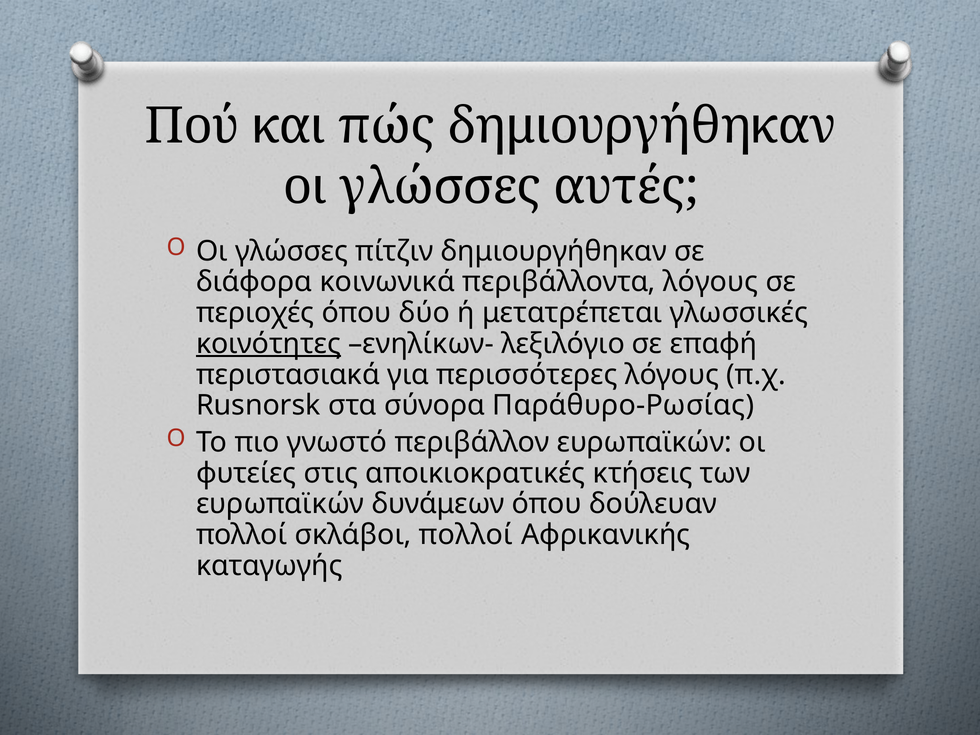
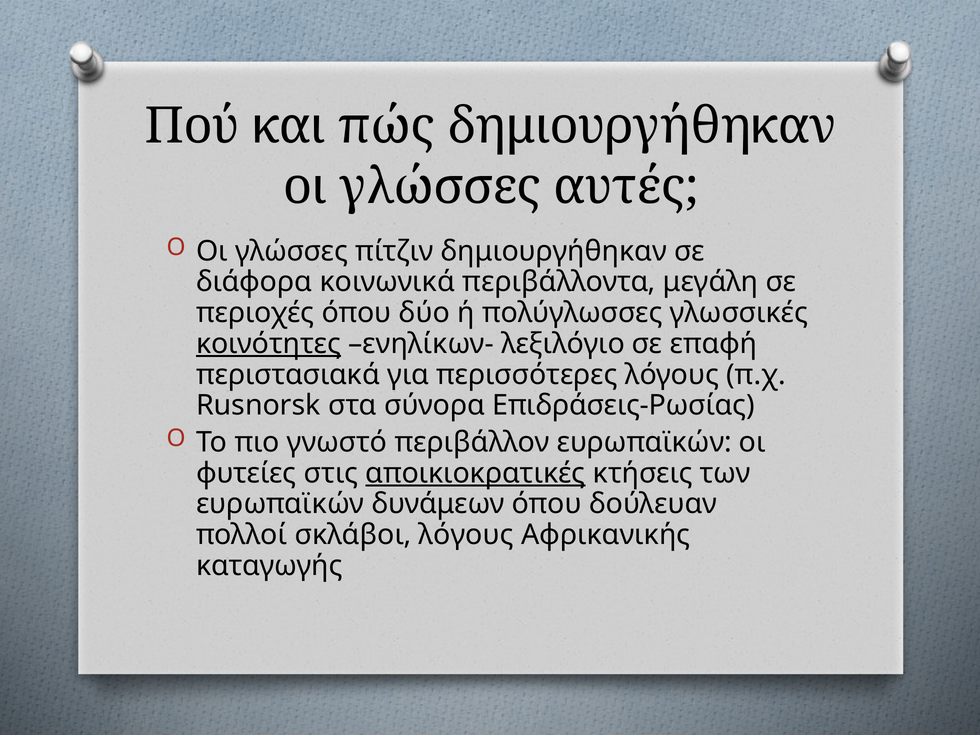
περιβάλλοντα λόγους: λόγους -> μεγάλη (711, 282)
μετατρέπεται: μετατρέπεται -> πολύγλωσσες (572, 313)
Παράθυρο-Ρωσίας: Παράθυρο-Ρωσίας -> Επιδράσεις-Ρωσίας (624, 406)
αποικιοκρατικές underline: none -> present (475, 473)
σκλάβοι πολλοί: πολλοί -> λόγους (466, 535)
